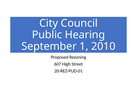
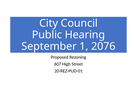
2010: 2010 -> 2076 (103, 46)
